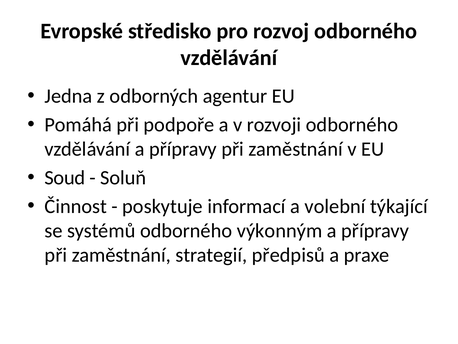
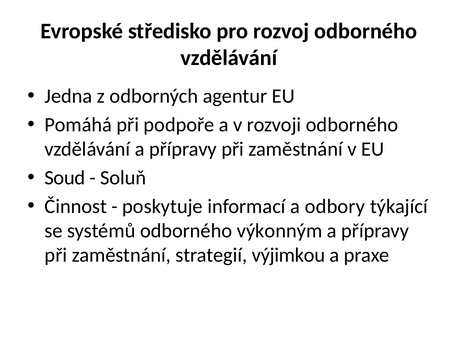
volební: volební -> odbory (335, 206)
předpisů: předpisů -> výjimkou (288, 255)
